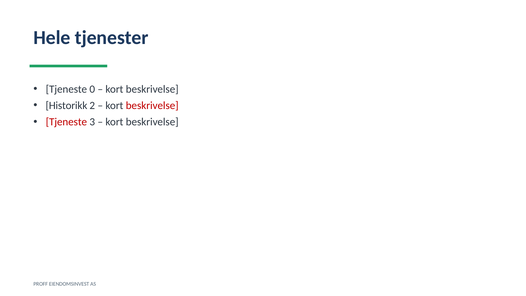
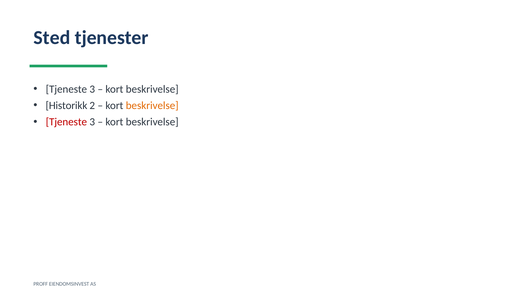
Hele: Hele -> Sted (52, 38)
0: 0 -> 3 (92, 89)
beskrivelse colour: red -> orange (152, 106)
